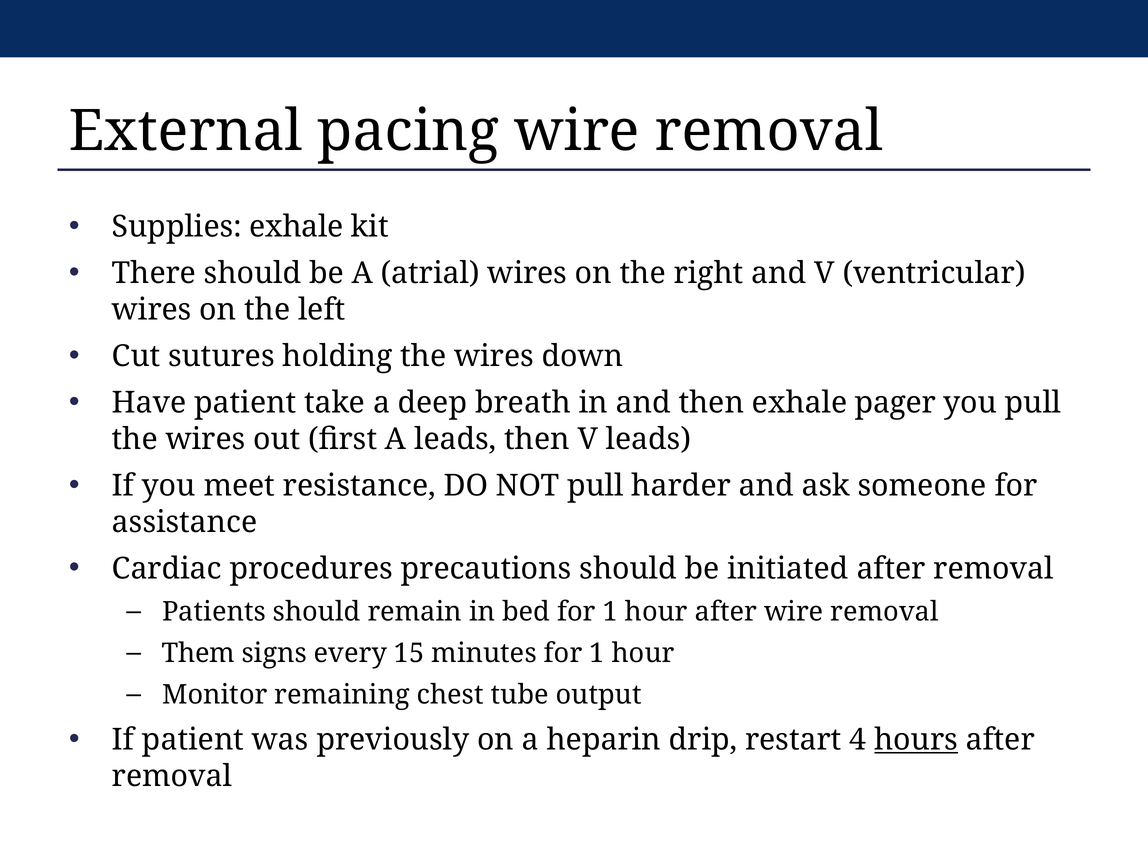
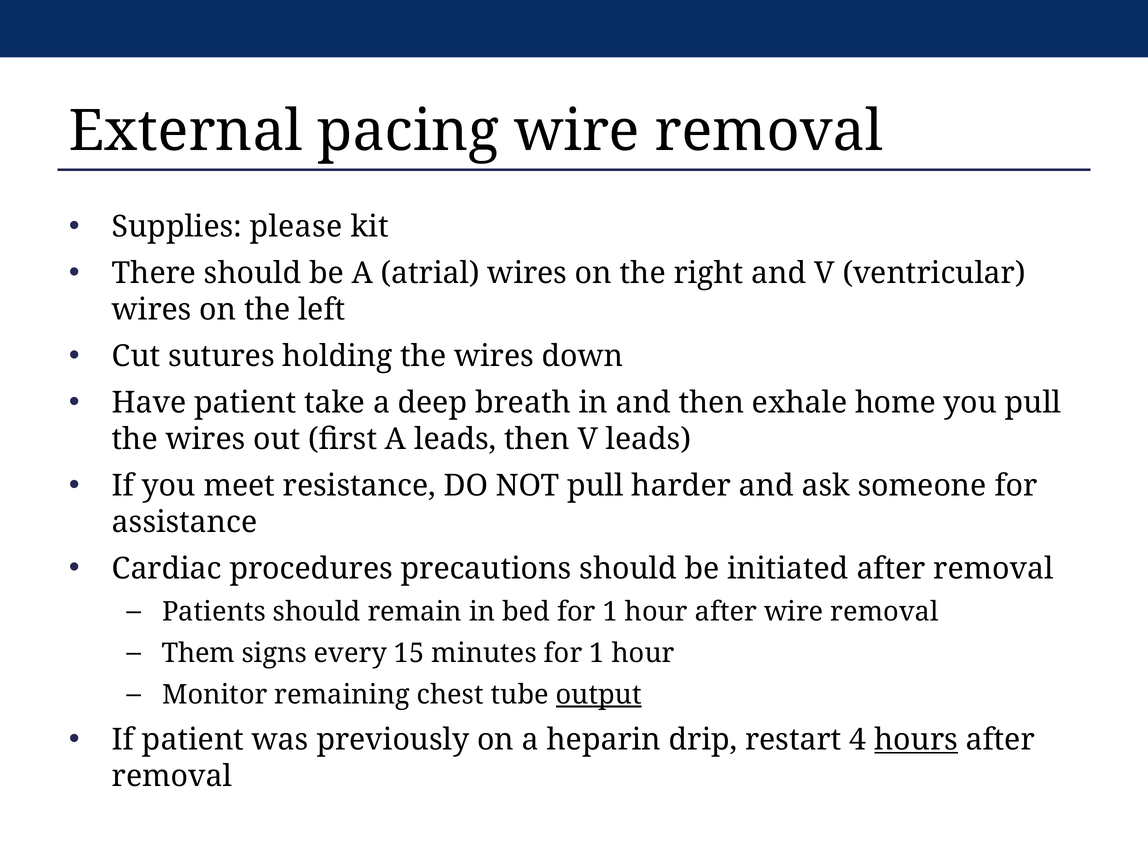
Supplies exhale: exhale -> please (296, 227)
pager: pager -> home (895, 403)
output underline: none -> present (599, 695)
